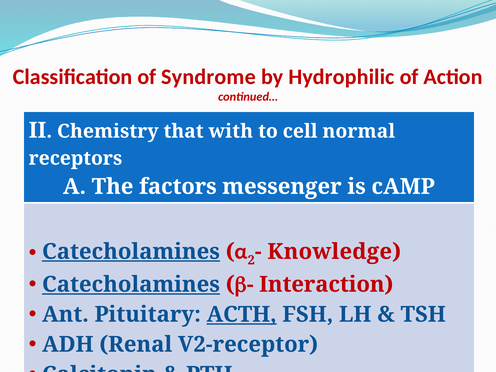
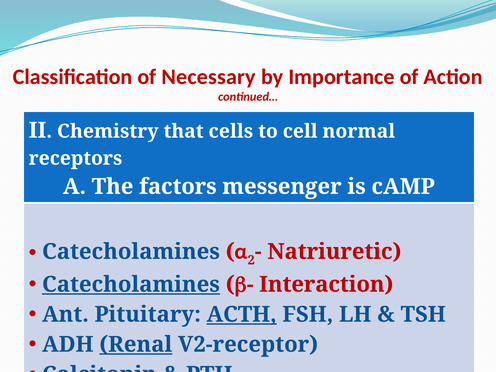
Syndrome: Syndrome -> Necessary (209, 77)
Hydrophilic: Hydrophilic -> Importance (341, 77)
with: with -> cells (231, 131)
Catecholamines underline: present -> none (131, 252)
Knowledge: Knowledge -> Natriuretic (334, 252)
Renal underline: none -> present (136, 344)
